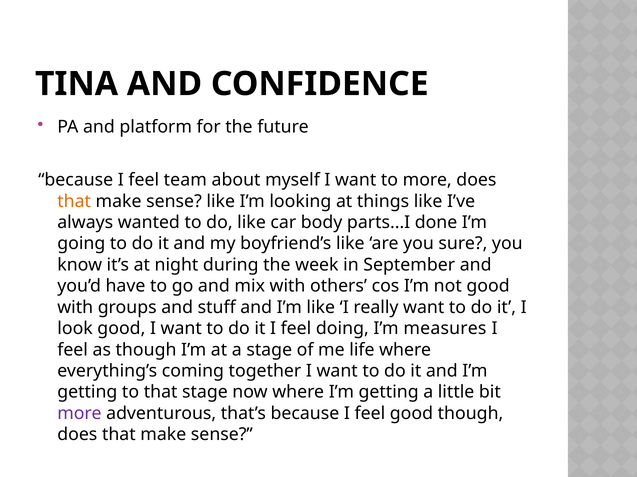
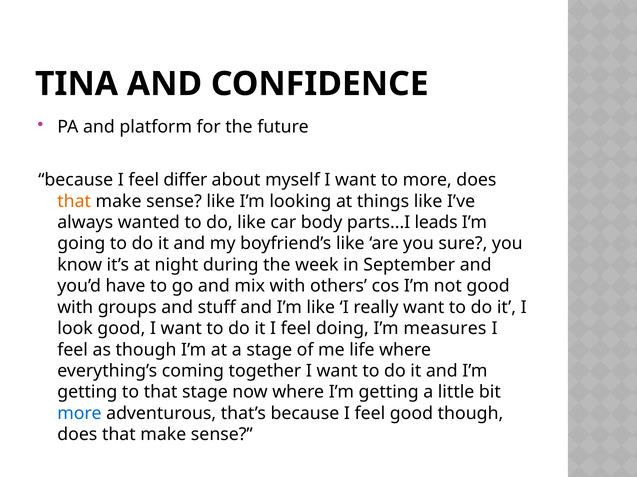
team: team -> differ (185, 180)
done: done -> leads (436, 223)
more colour: purple -> blue (79, 414)
